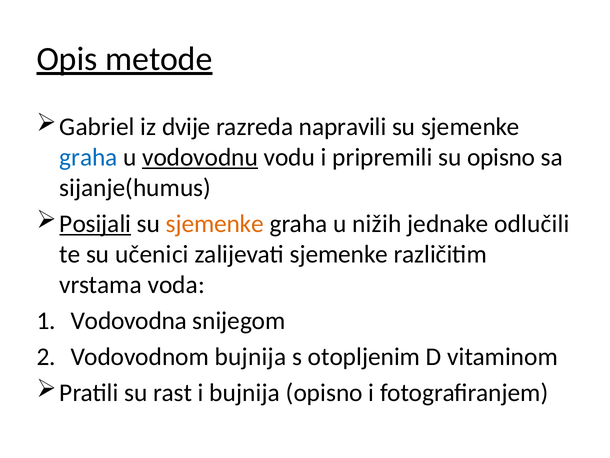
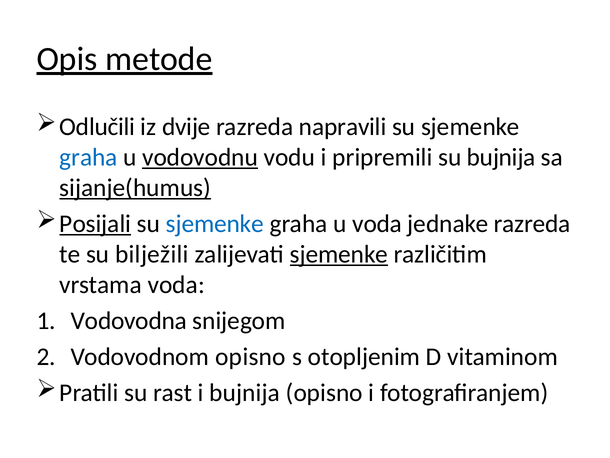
Gabriel: Gabriel -> Odlučili (97, 127)
su opisno: opisno -> bujnija (501, 157)
sijanje(humus underline: none -> present (135, 188)
sjemenke colour: orange -> blue (215, 224)
u nižih: nižih -> voda (377, 224)
jednake odlučili: odlučili -> razreda (532, 224)
učenici: učenici -> bilježili (152, 254)
sjemenke underline: none -> present (339, 254)
Vodovodnom bujnija: bujnija -> opisno (251, 357)
